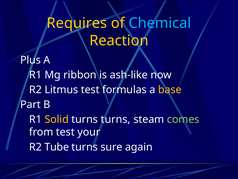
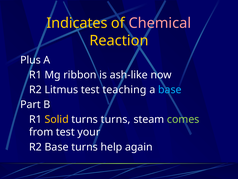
Requires: Requires -> Indicates (77, 23)
Chemical colour: light blue -> pink (160, 23)
formulas: formulas -> teaching (124, 89)
base colour: yellow -> light blue (170, 89)
R2 Tube: Tube -> Base (57, 147)
sure: sure -> help (111, 147)
